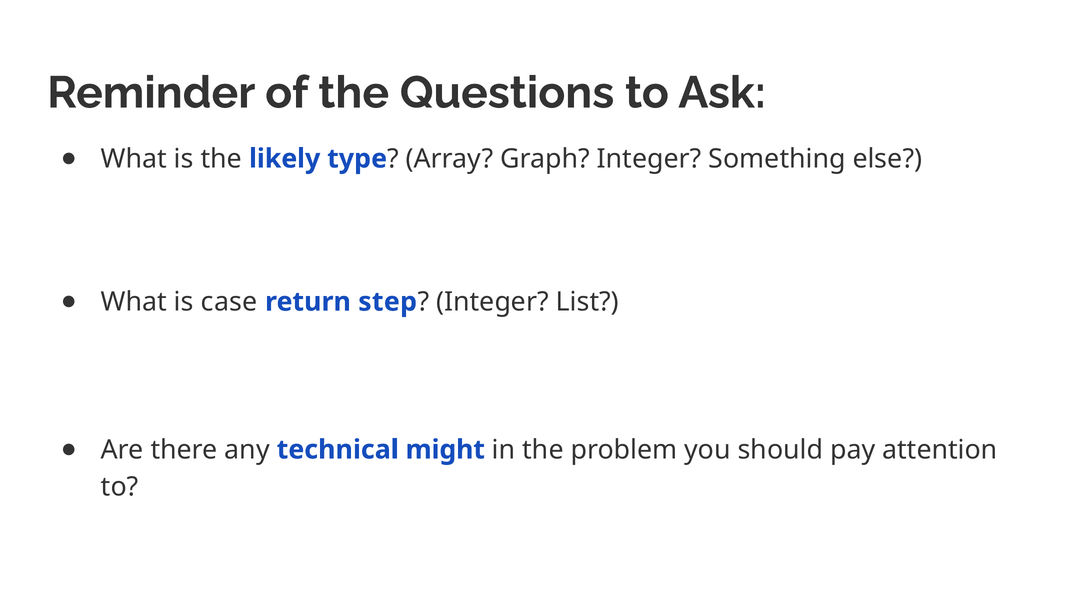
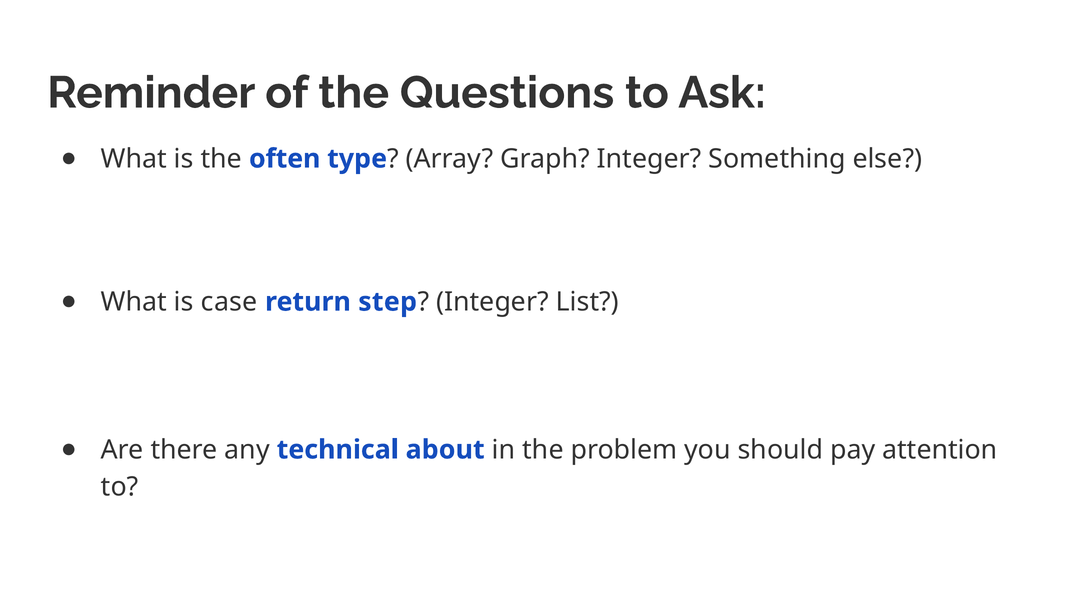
likely: likely -> often (285, 159)
might: might -> about (445, 450)
